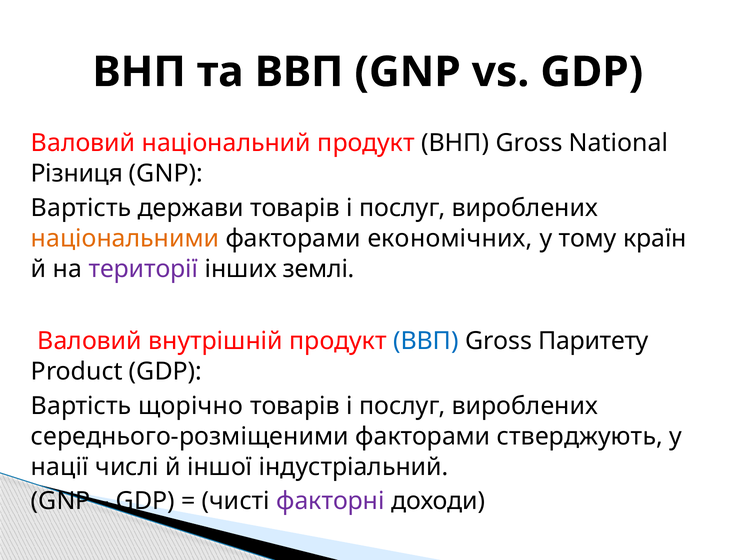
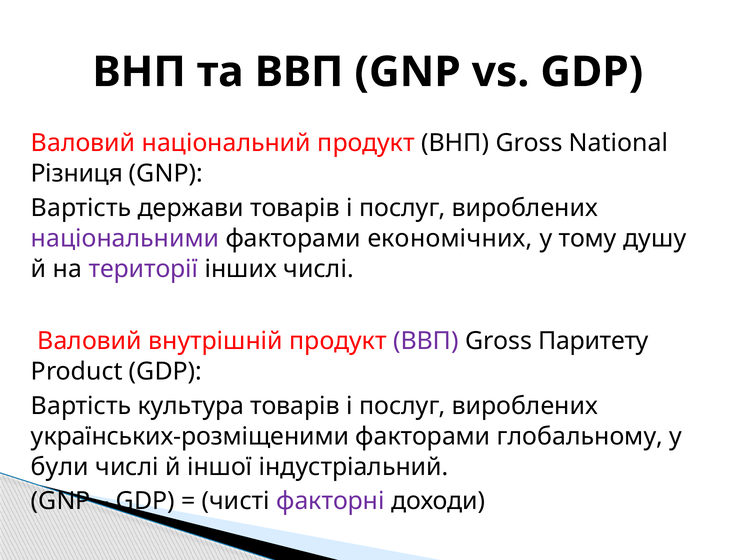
національними colour: orange -> purple (125, 239)
країн: країн -> душу (655, 239)
інших землі: землі -> числі (318, 269)
ВВП colour: blue -> purple (426, 341)
щорічно: щорічно -> культура (191, 406)
середнього-розміщеними: середнього-розміщеними -> українських-розміщеними (190, 437)
стверджують: стверджують -> глобальному (580, 437)
нації: нації -> були (60, 467)
